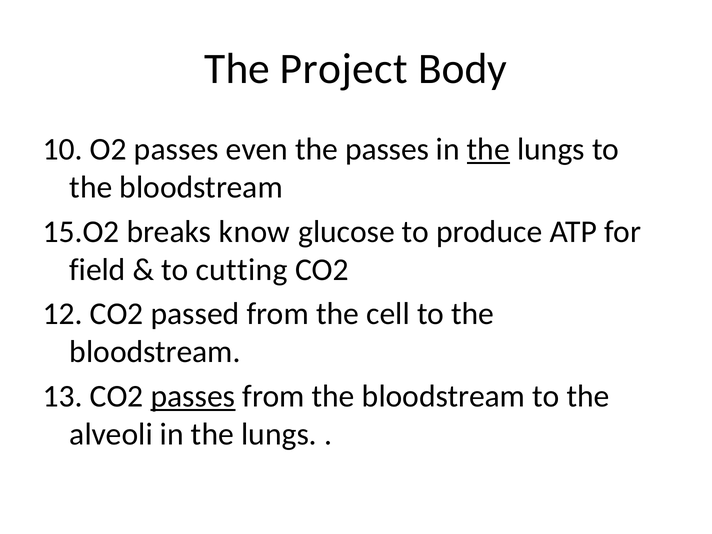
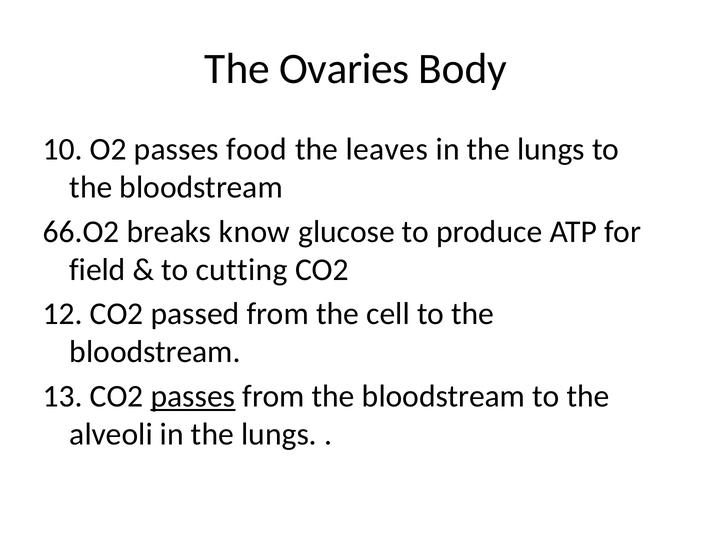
Project: Project -> Ovaries (344, 69)
even: even -> food (257, 149)
the passes: passes -> leaves (387, 149)
the underline: present -> none (488, 149)
15.O2: 15.O2 -> 66.O2 (81, 232)
